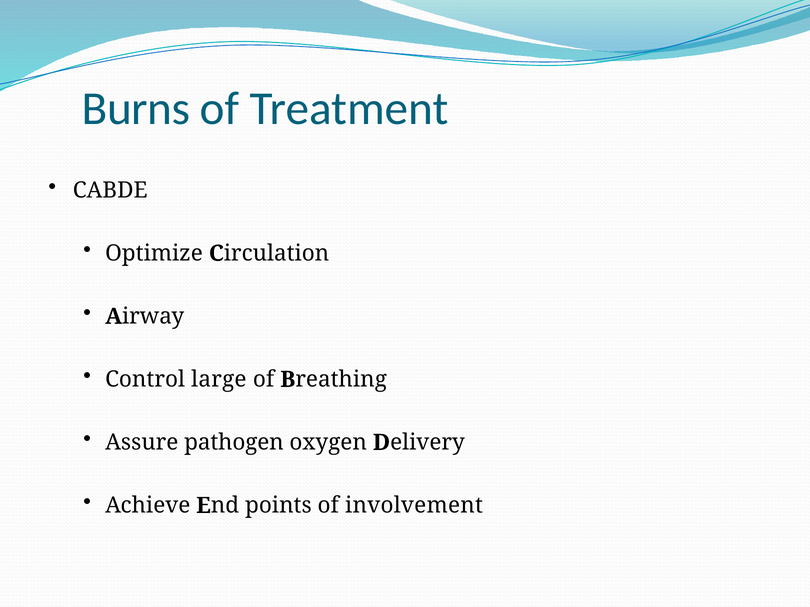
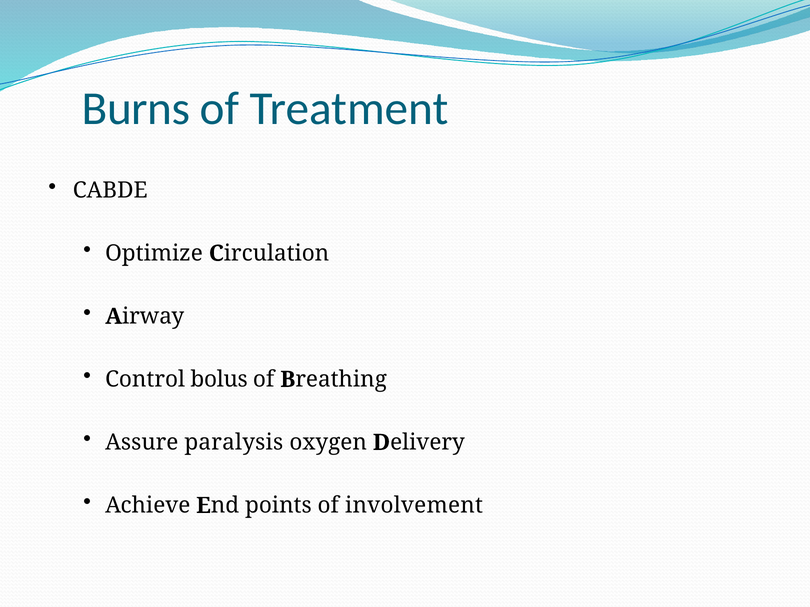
large: large -> bolus (219, 380)
pathogen: pathogen -> paralysis (234, 443)
